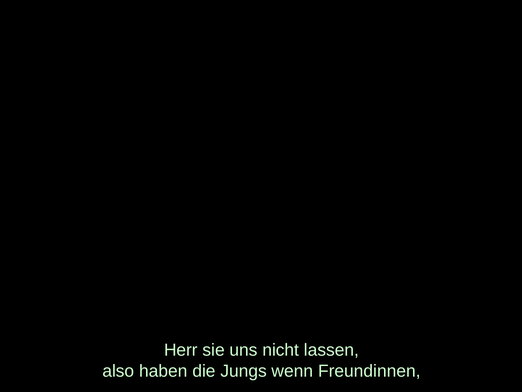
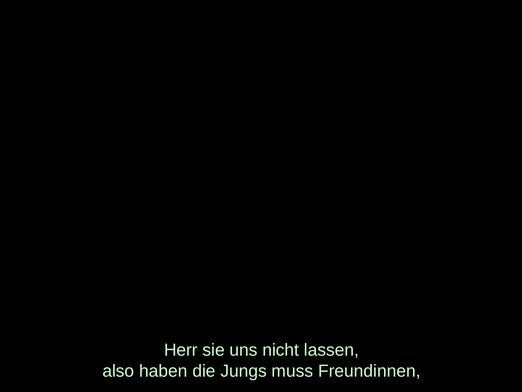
wenn: wenn -> muss (292, 371)
